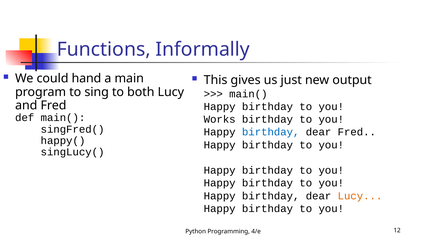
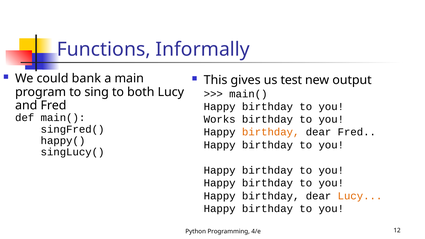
hand: hand -> bank (86, 79)
just: just -> test (291, 80)
birthday colour: blue -> orange (271, 132)
